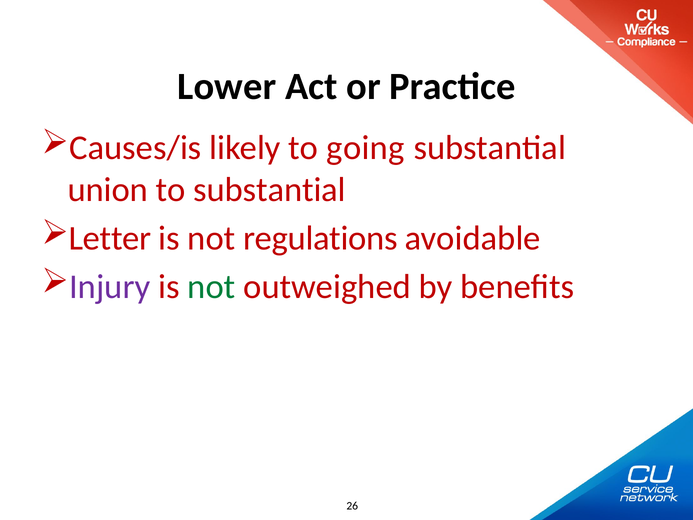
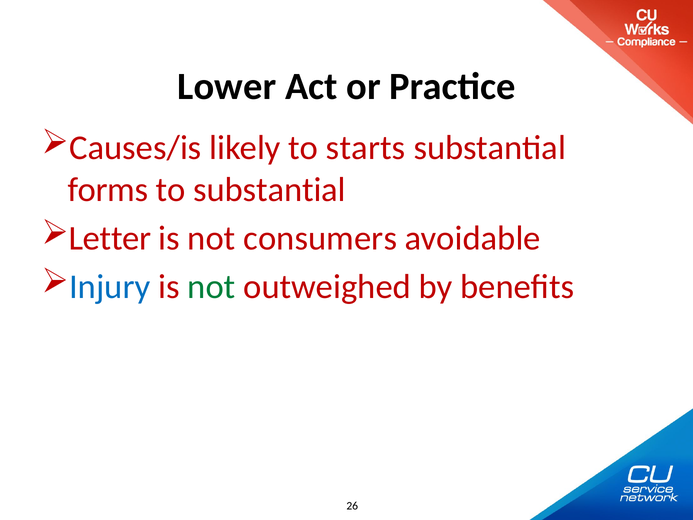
going: going -> starts (366, 148)
union: union -> forms (108, 190)
regulations: regulations -> consumers (320, 238)
Injury colour: purple -> blue (110, 287)
